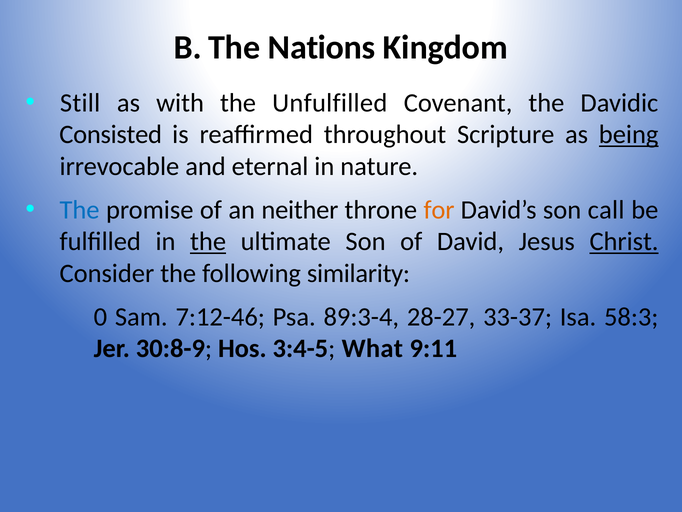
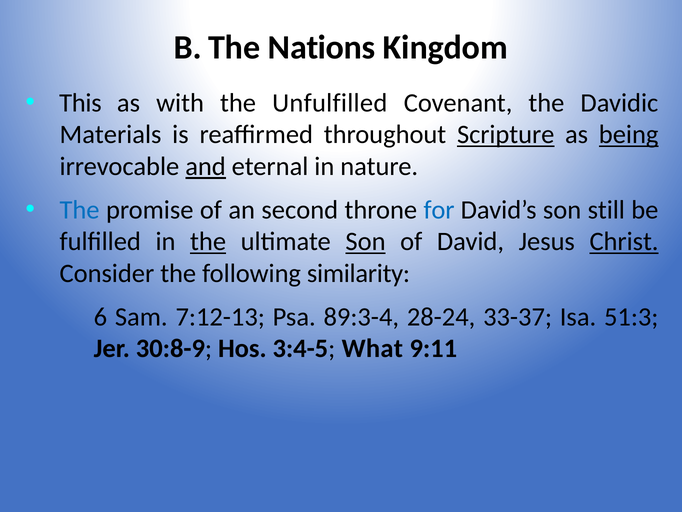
Still: Still -> This (80, 103)
Consisted: Consisted -> Materials (111, 135)
Scripture underline: none -> present (506, 135)
and underline: none -> present (206, 166)
neither: neither -> second (300, 210)
for colour: orange -> blue (439, 210)
call: call -> still (606, 210)
Son underline: none -> present (366, 241)
0: 0 -> 6 (100, 316)
7:12-46: 7:12-46 -> 7:12-13 (220, 316)
28-27: 28-27 -> 28-24 (441, 316)
58:3: 58:3 -> 51:3 (631, 316)
